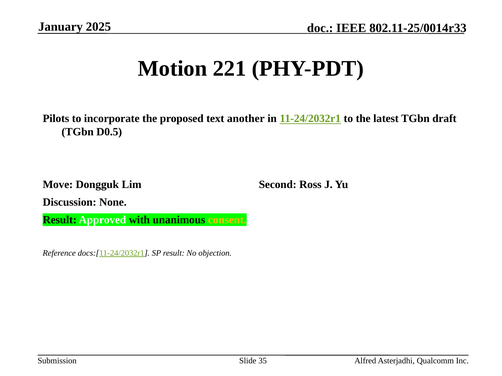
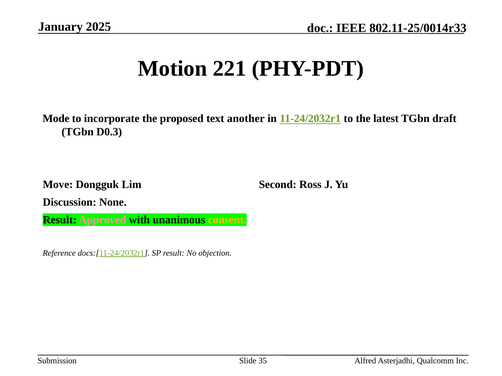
Pilots: Pilots -> Mode (56, 119)
D0.5: D0.5 -> D0.3 (109, 132)
Approved colour: white -> pink (102, 220)
